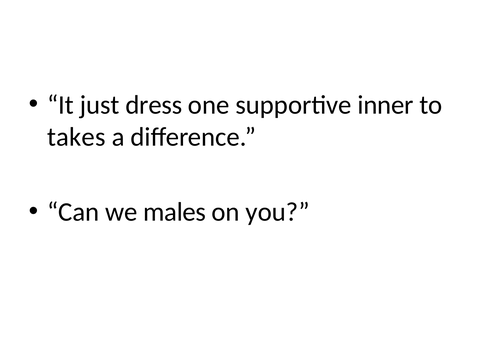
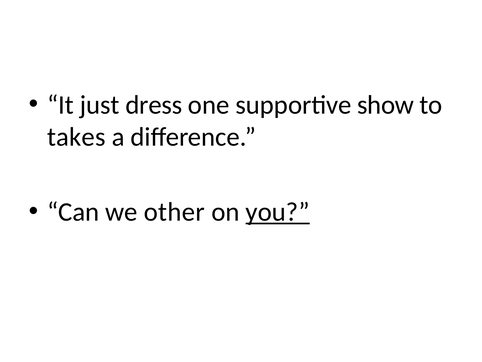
inner: inner -> show (386, 105)
males: males -> other (174, 212)
you underline: none -> present (278, 212)
